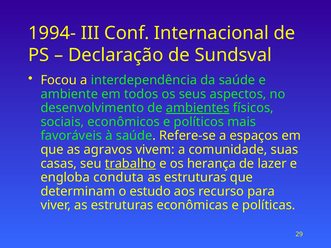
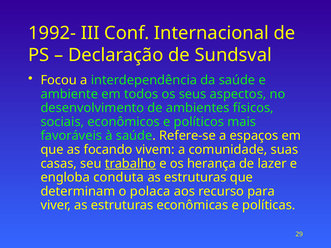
1994-: 1994- -> 1992- (52, 33)
ambientes underline: present -> none (198, 108)
agravos: agravos -> focando (108, 150)
estudo: estudo -> polaca (150, 191)
